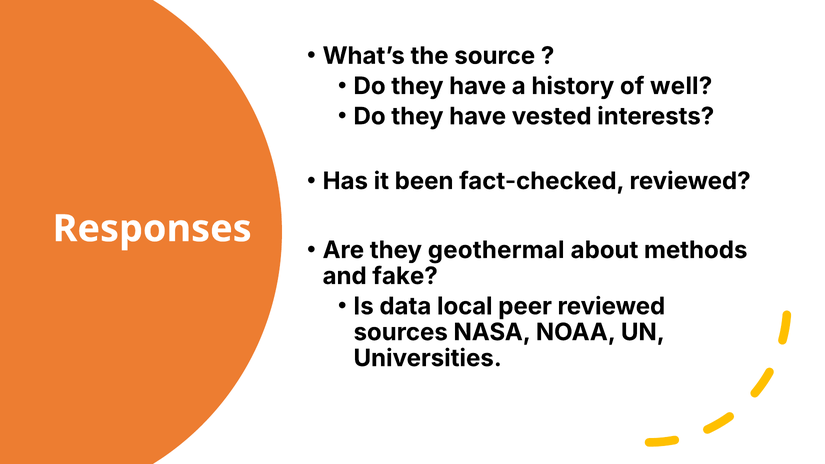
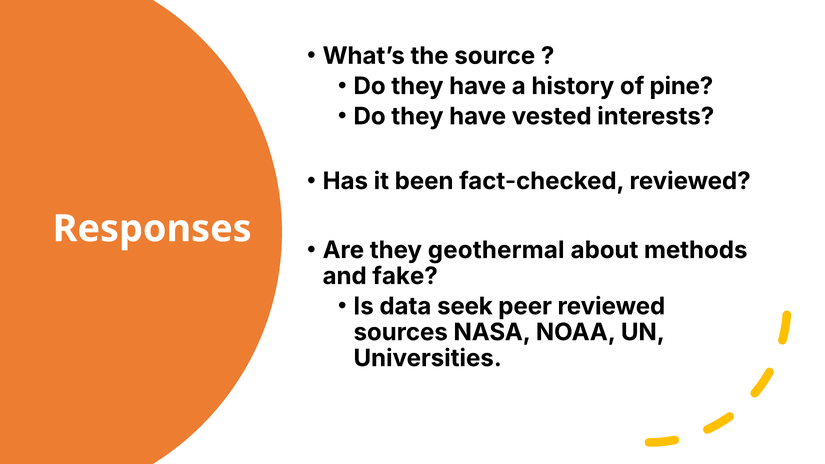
well: well -> pine (681, 86)
local: local -> seek (465, 306)
